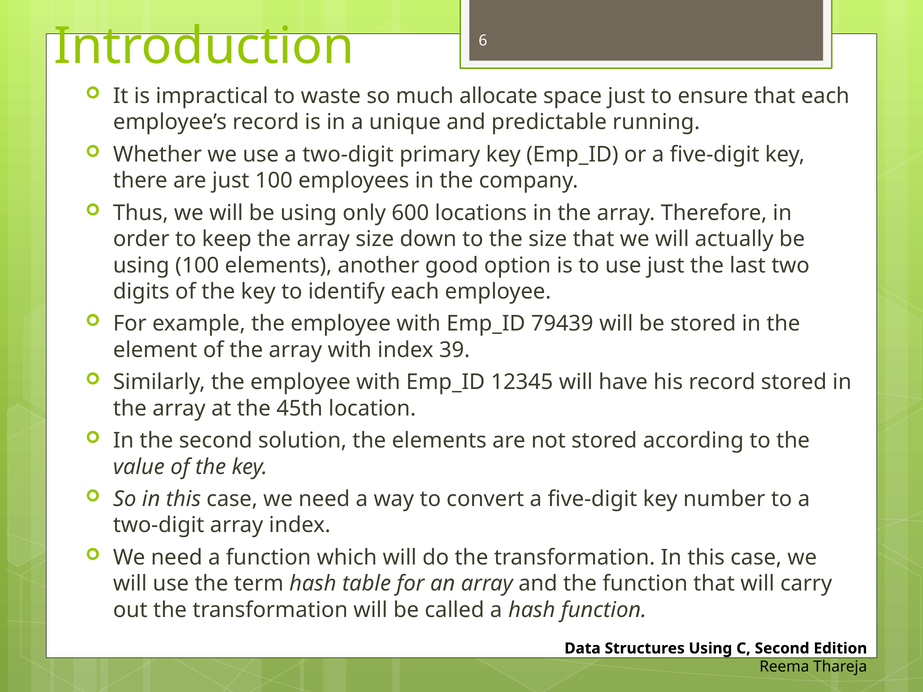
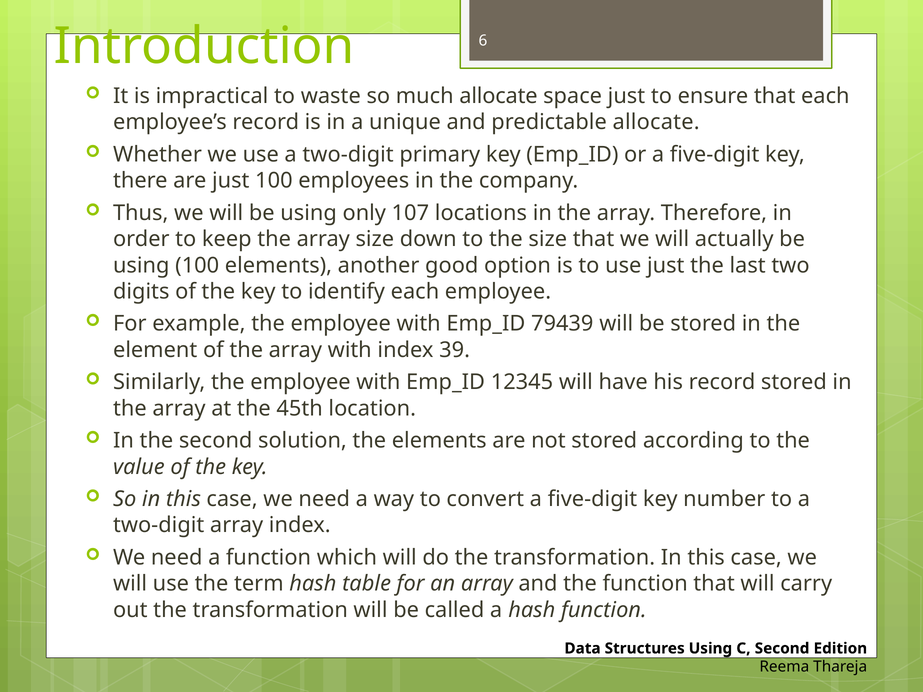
predictable running: running -> allocate (656, 122)
600: 600 -> 107 (410, 213)
